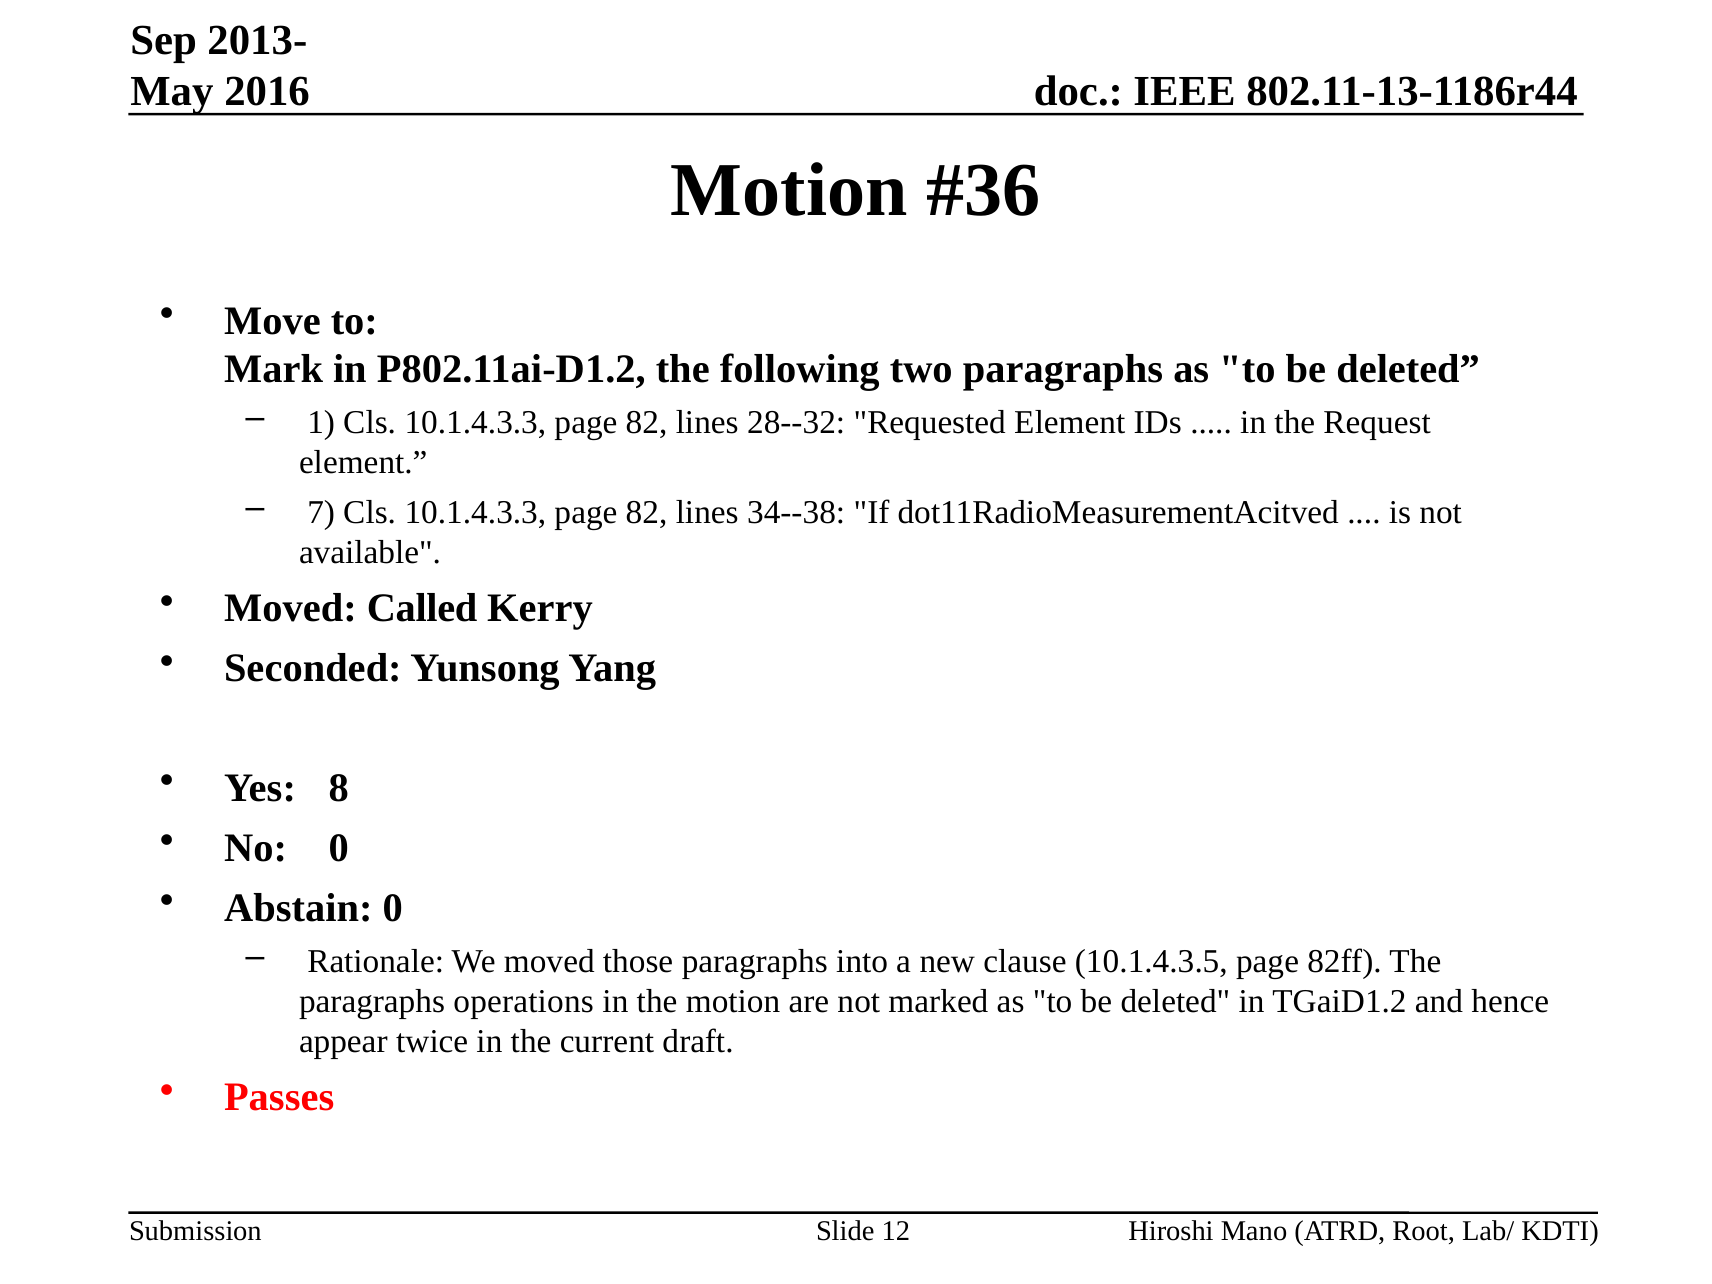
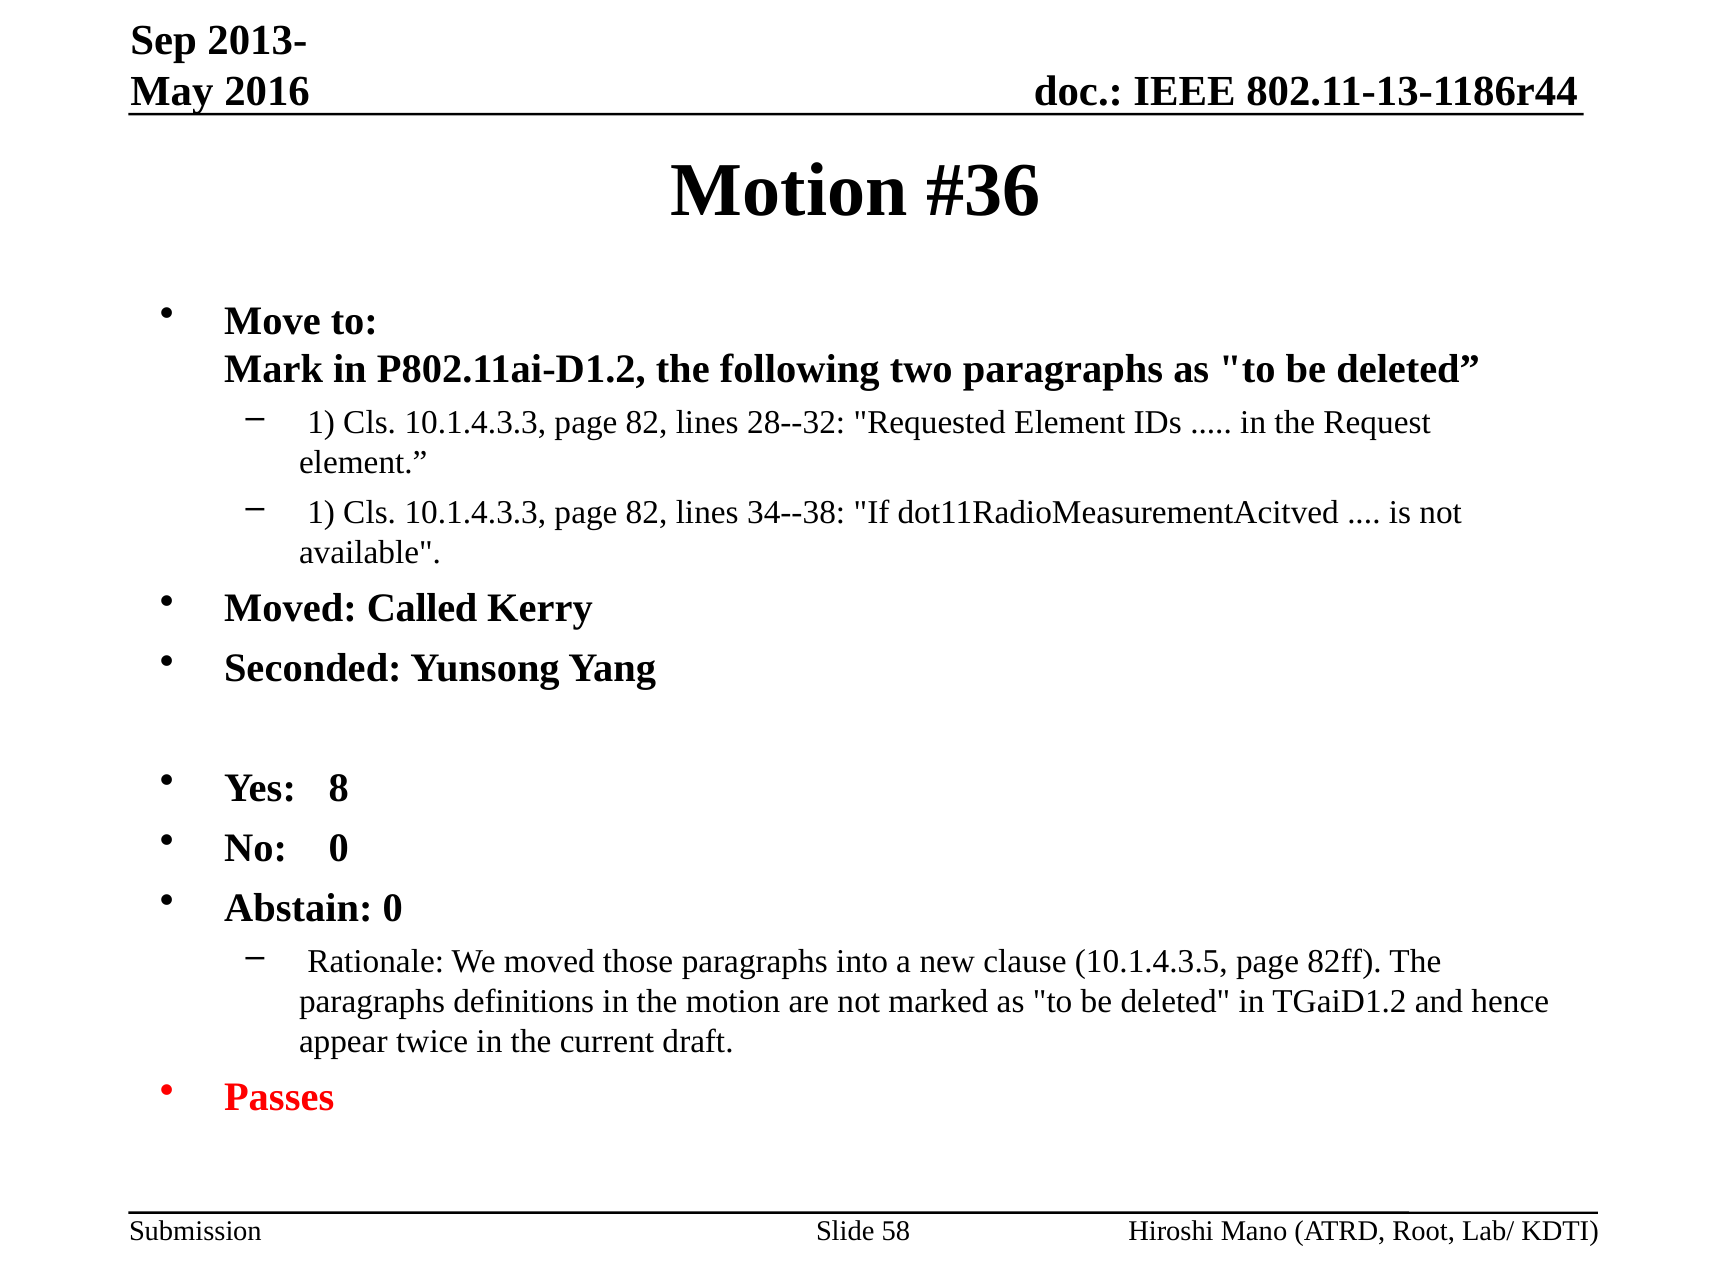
7: 7 -> 1 (321, 512)
operations: operations -> definitions (524, 1001)
12: 12 -> 58 (896, 1231)
